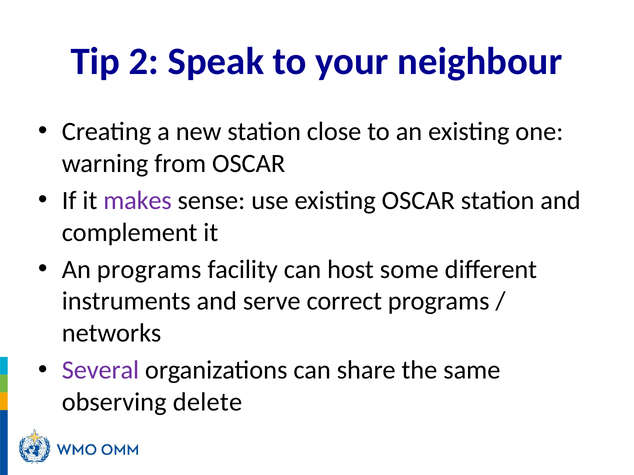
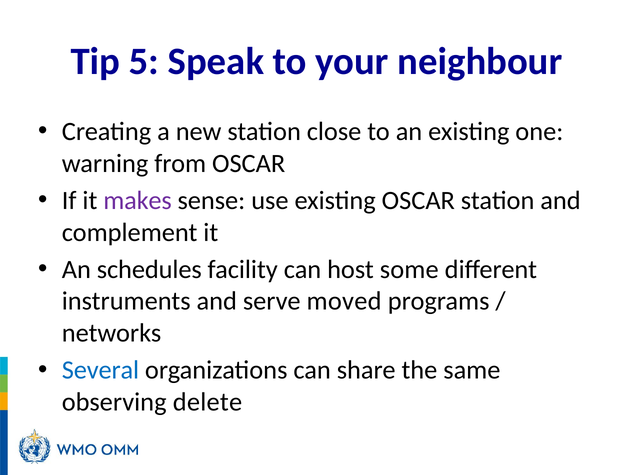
2: 2 -> 5 (144, 61)
An programs: programs -> schedules (149, 270)
correct: correct -> moved (344, 302)
Several colour: purple -> blue (100, 371)
